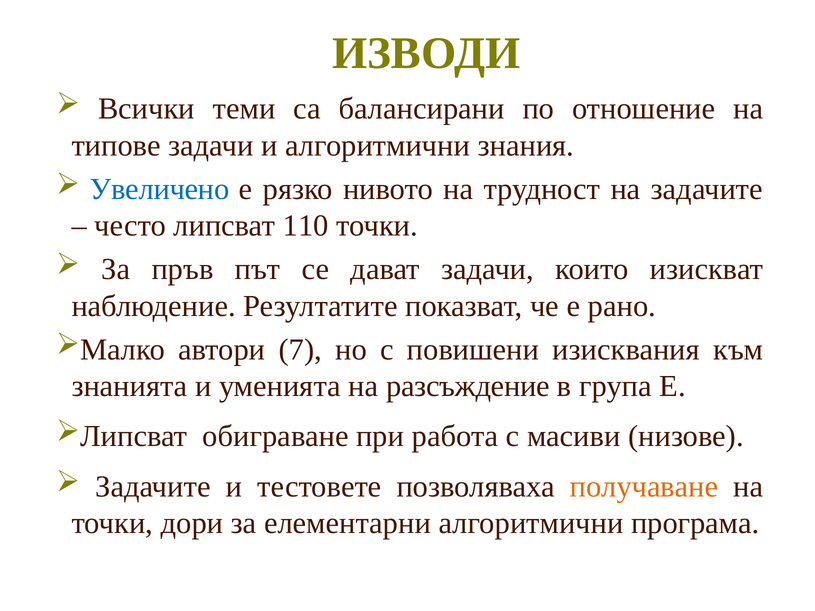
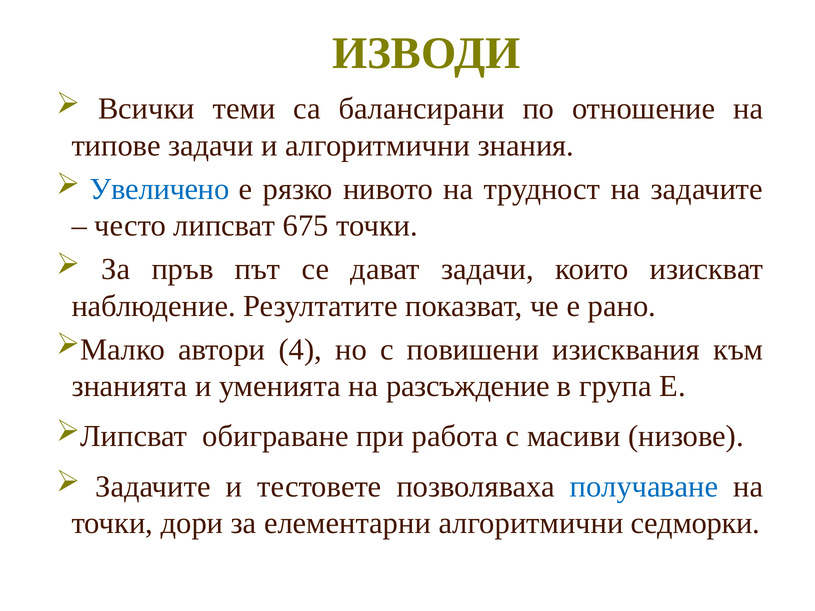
110: 110 -> 675 (306, 226)
7: 7 -> 4 (300, 350)
получаване colour: orange -> blue (644, 487)
програма: програма -> седморки (695, 524)
